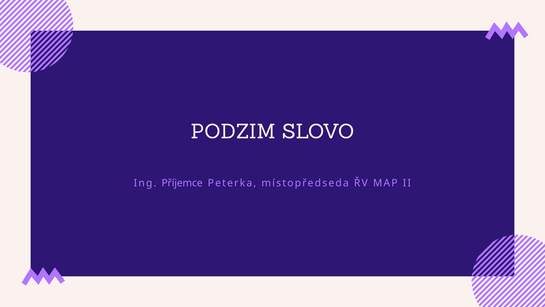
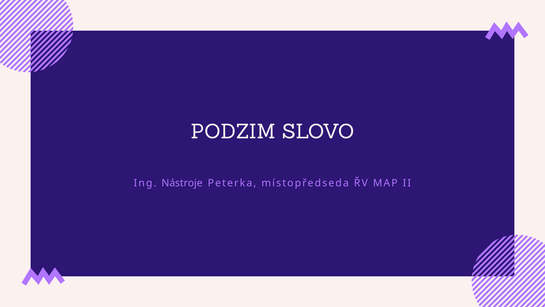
Příjemce: Příjemce -> Nástroje (182, 183)
